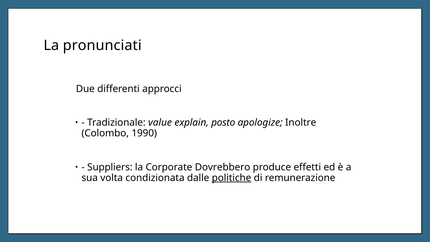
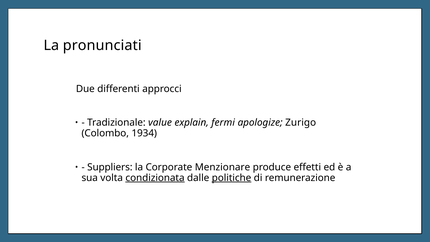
posto: posto -> fermi (223, 123)
Inoltre: Inoltre -> Zurigo (301, 123)
1990: 1990 -> 1934 (144, 133)
Dovrebbero: Dovrebbero -> Menzionare (223, 167)
condizionata underline: none -> present (155, 178)
